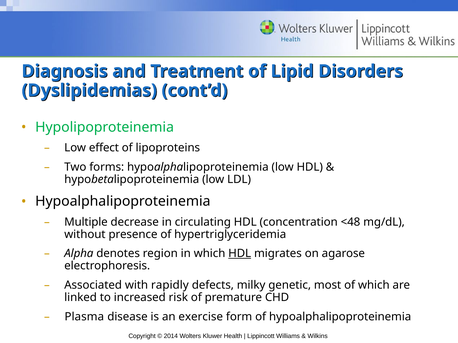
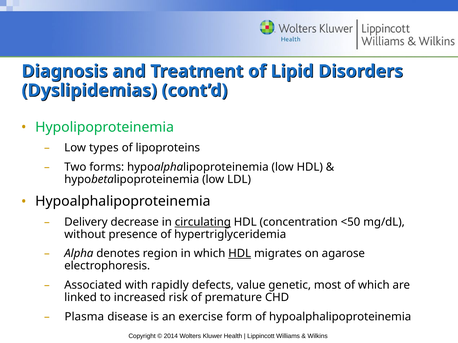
effect: effect -> types (104, 148)
Multiple: Multiple -> Delivery (86, 222)
circulating underline: none -> present (203, 222)
<48: <48 -> <50 (350, 222)
milky: milky -> value (251, 286)
